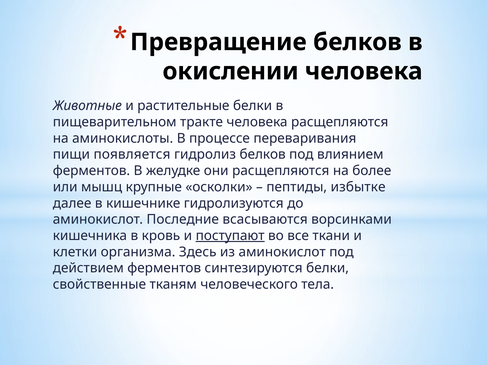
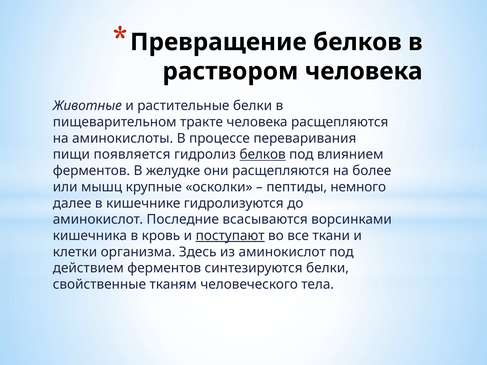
окислении: окислении -> раствором (230, 71)
белков underline: none -> present (263, 155)
избытке: избытке -> немного (358, 187)
